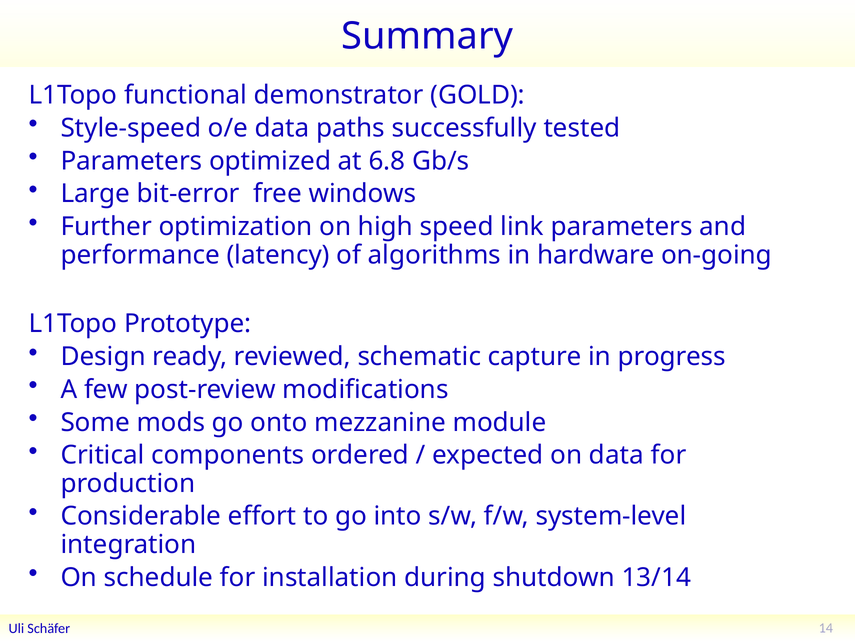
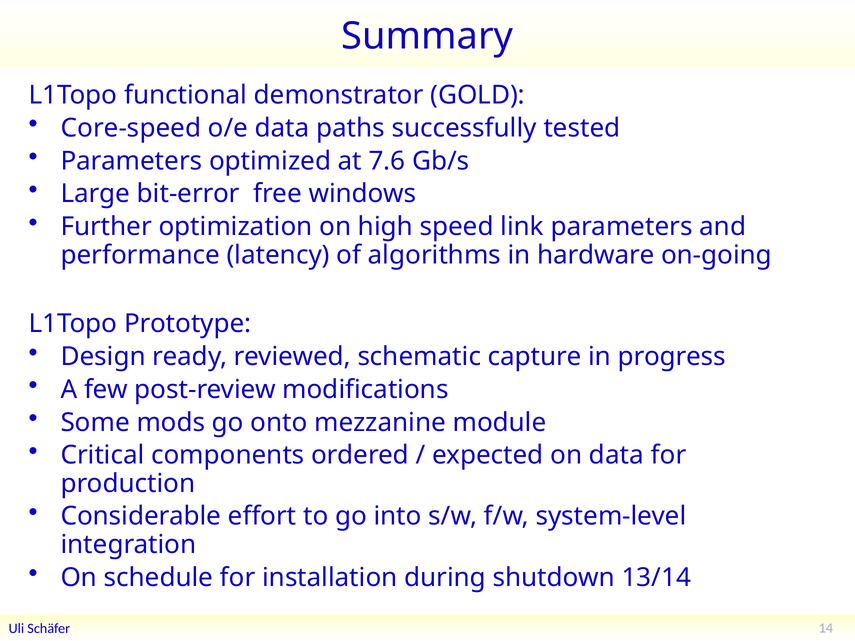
Style-speed: Style-speed -> Core-speed (131, 128)
6.8: 6.8 -> 7.6 (387, 161)
